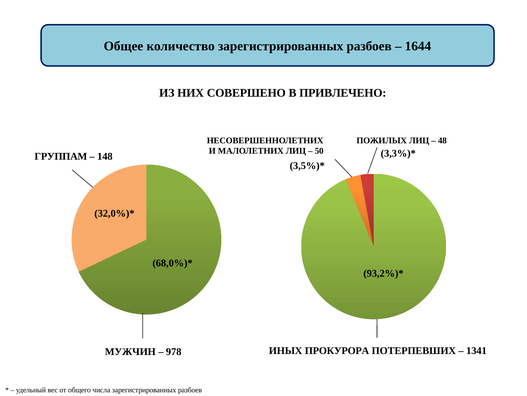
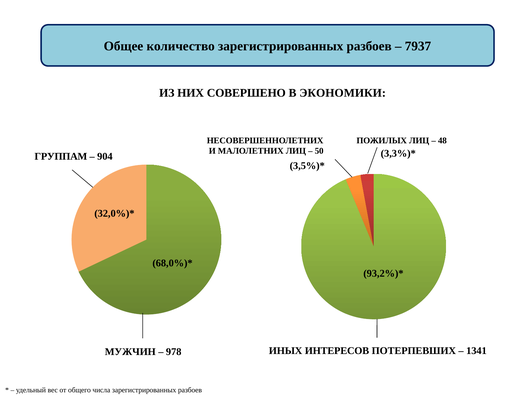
1644: 1644 -> 7937 (418, 46)
ПРИВЛЕЧЕНО: ПРИВЛЕЧЕНО -> ЭКОНОМИКИ (343, 93)
148: 148 -> 904 (105, 156)
ПРОКУРОРА: ПРОКУРОРА -> ИНТЕРЕСОВ (337, 350)
